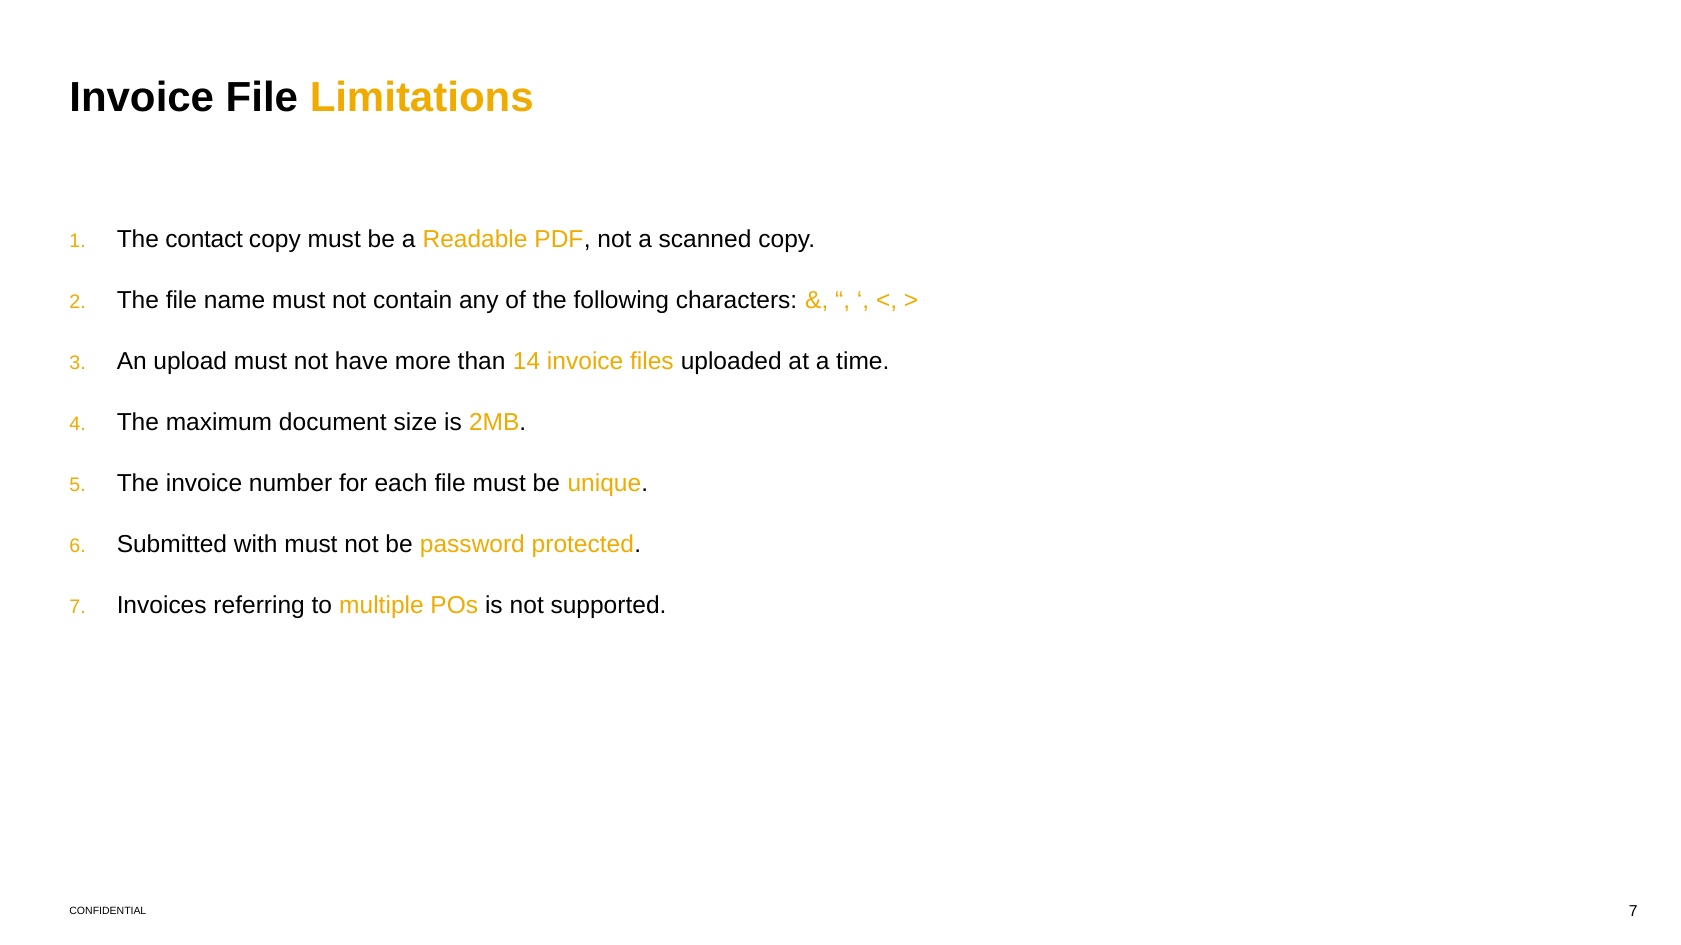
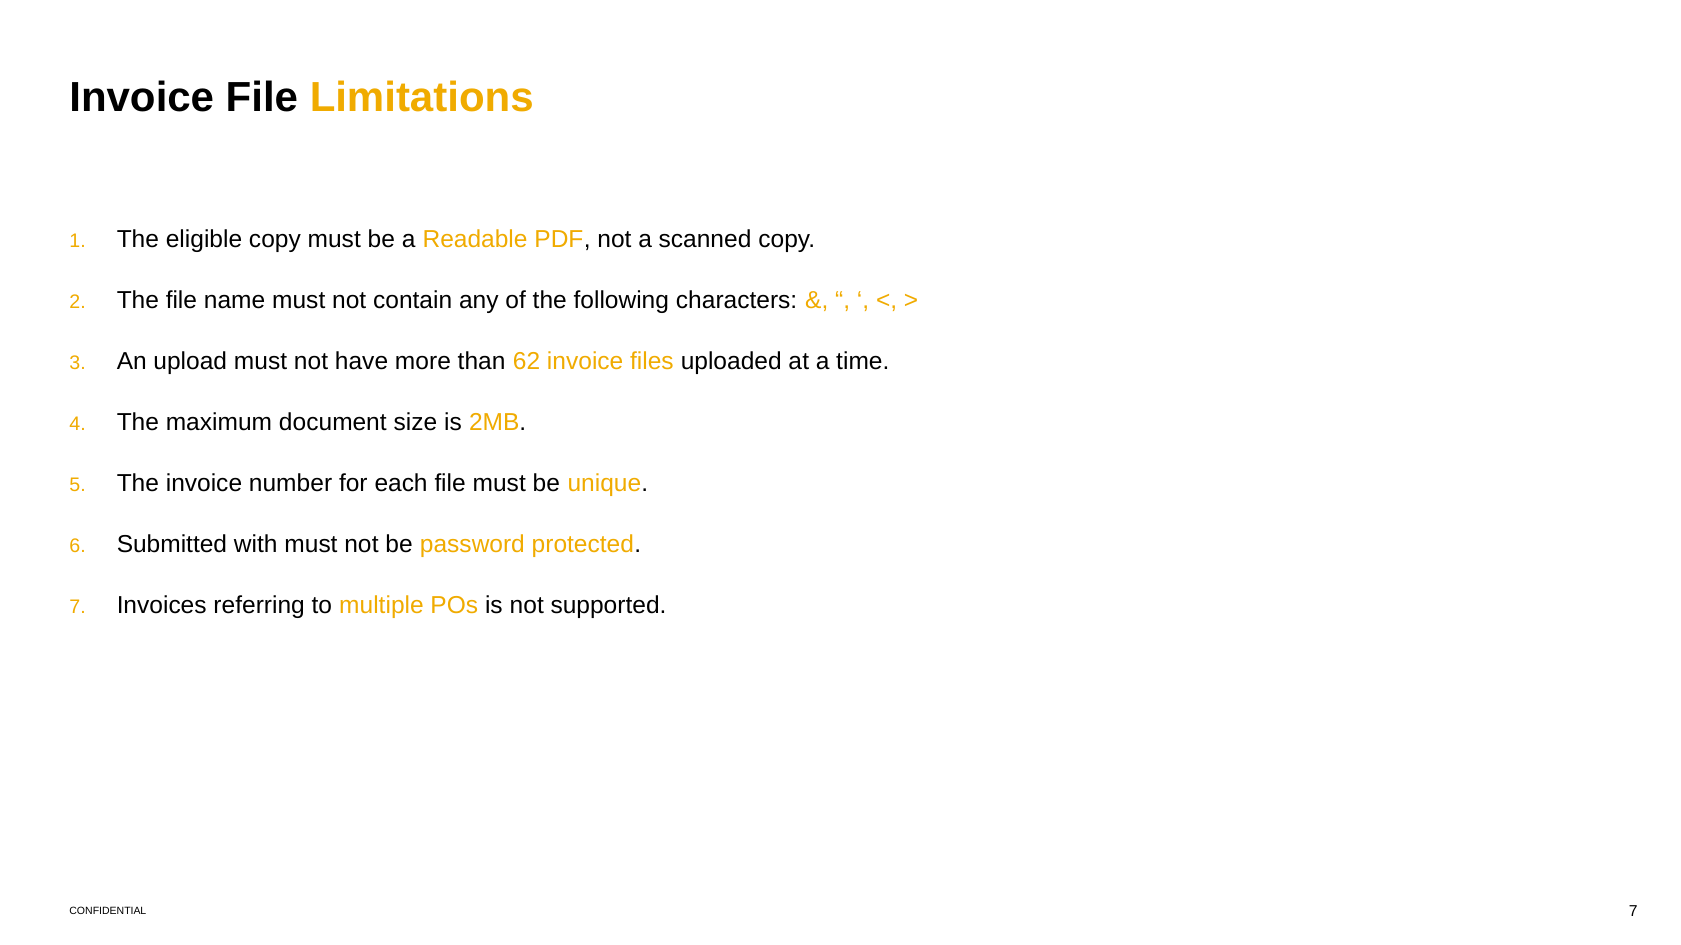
contact: contact -> eligible (204, 240)
14: 14 -> 62 (527, 362)
